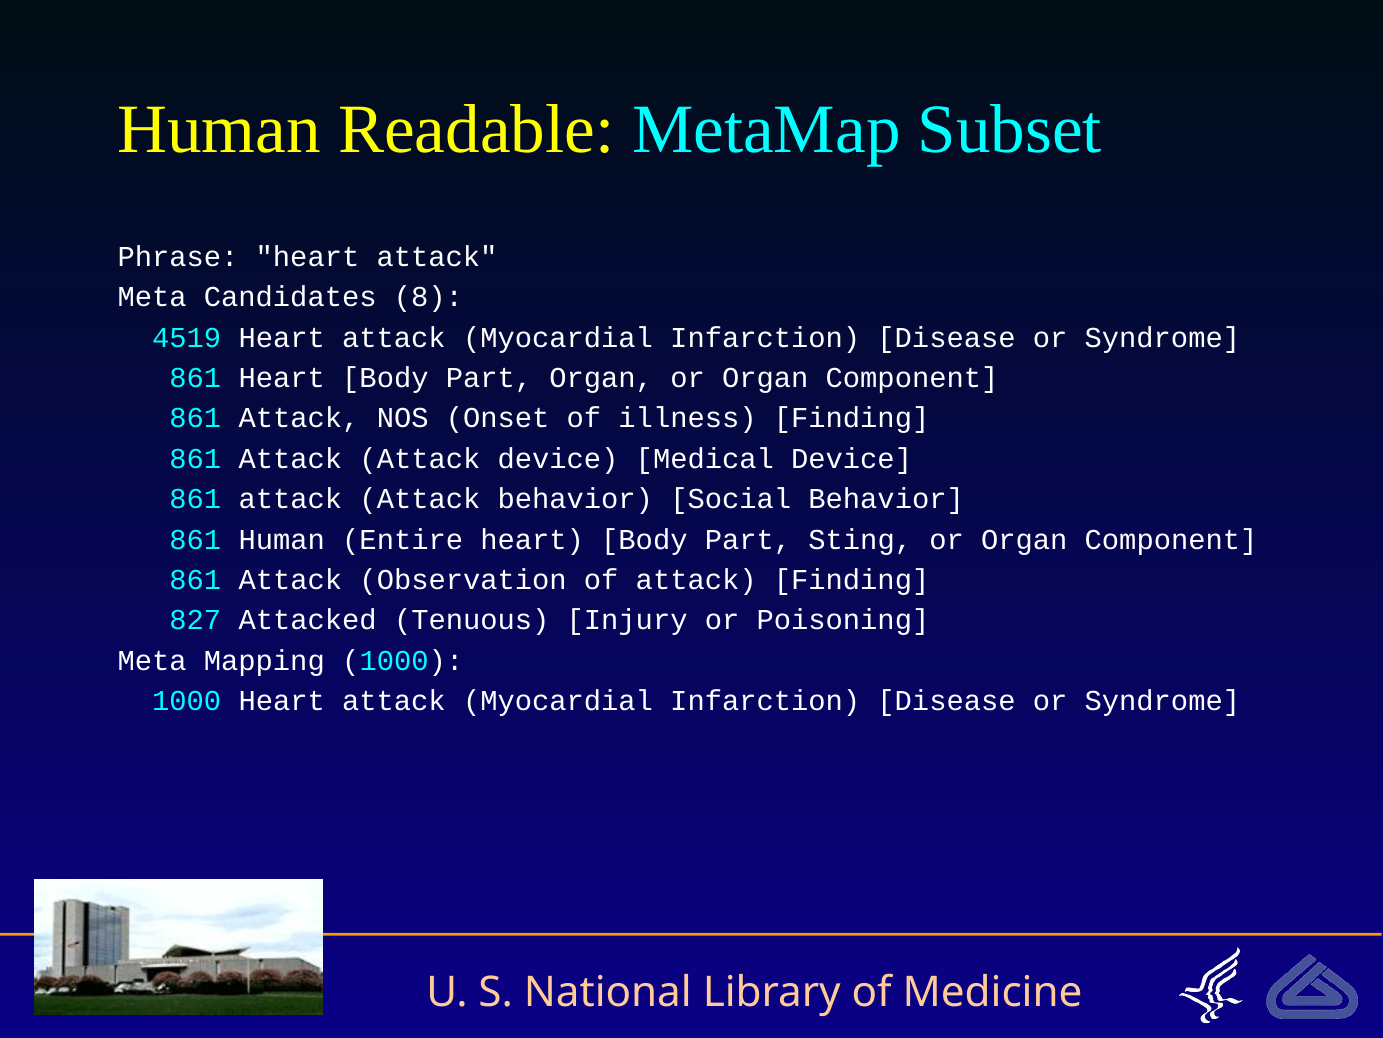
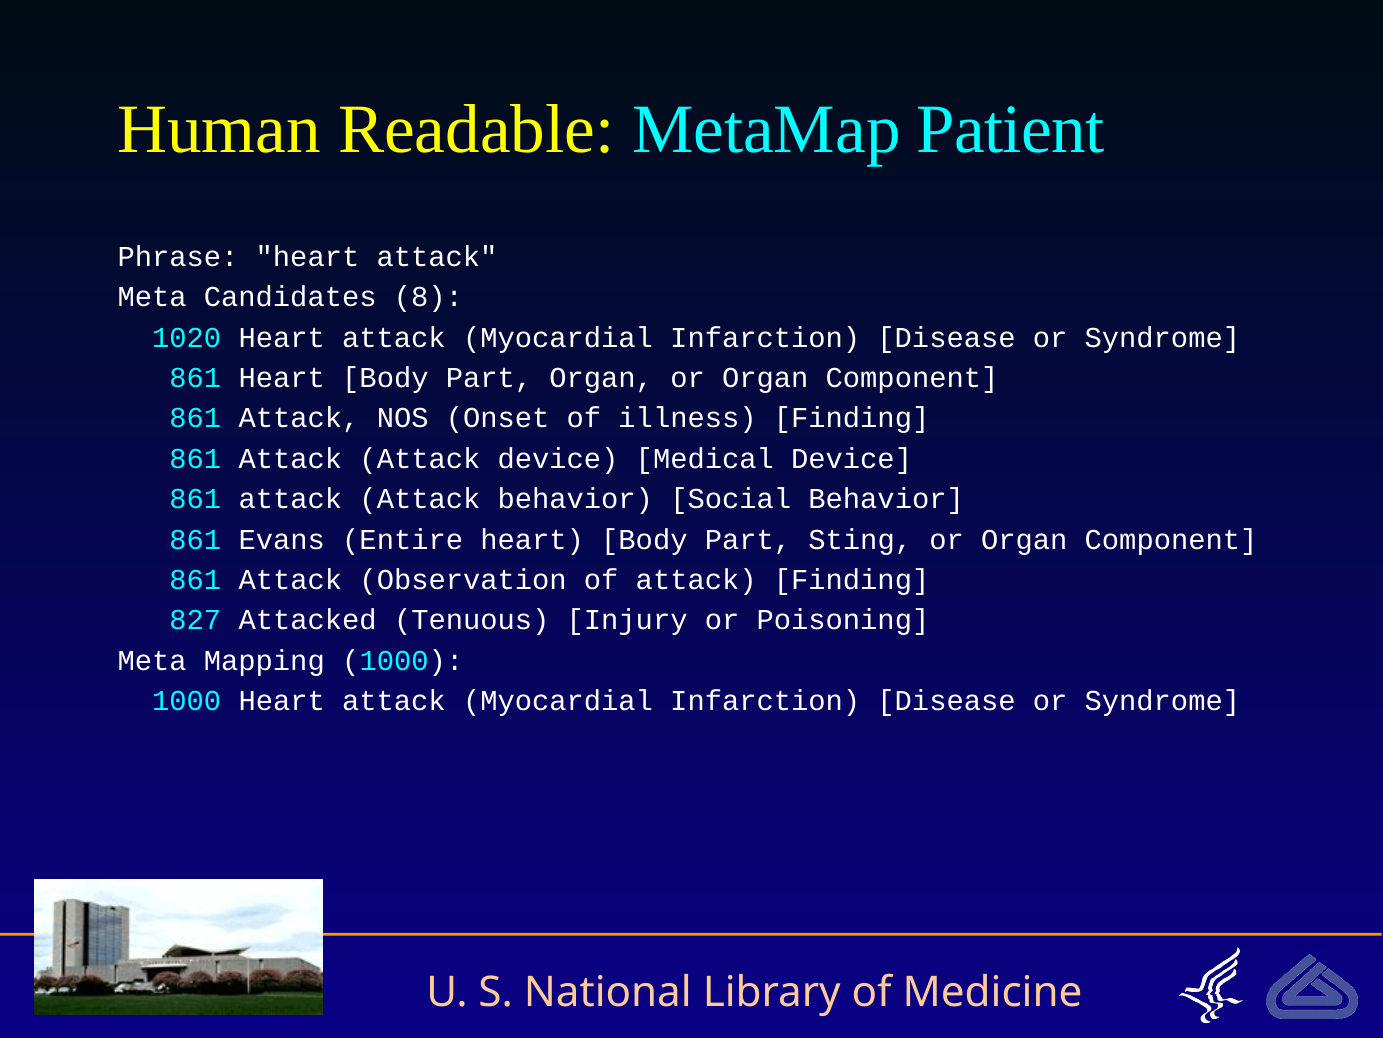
Subset: Subset -> Patient (1010, 129)
4519: 4519 -> 1020 (187, 337)
861 Human: Human -> Evans (282, 539)
